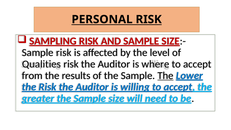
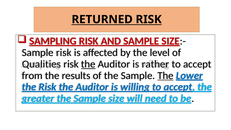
PERSONAL: PERSONAL -> RETURNED (102, 19)
the underline: none -> present (88, 64)
where: where -> rather (155, 64)
